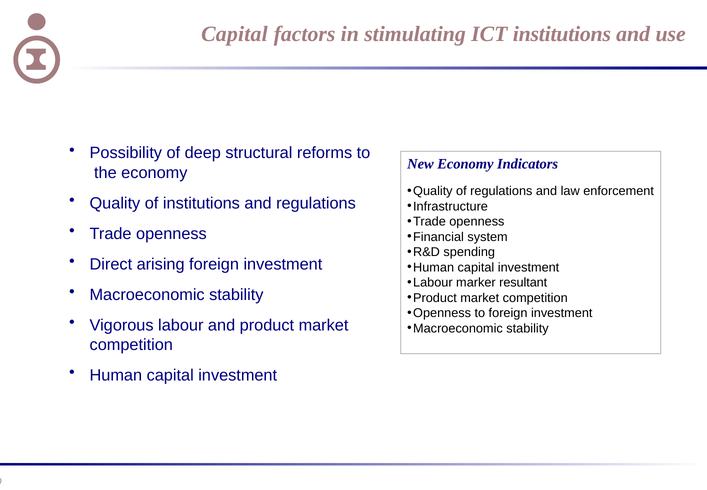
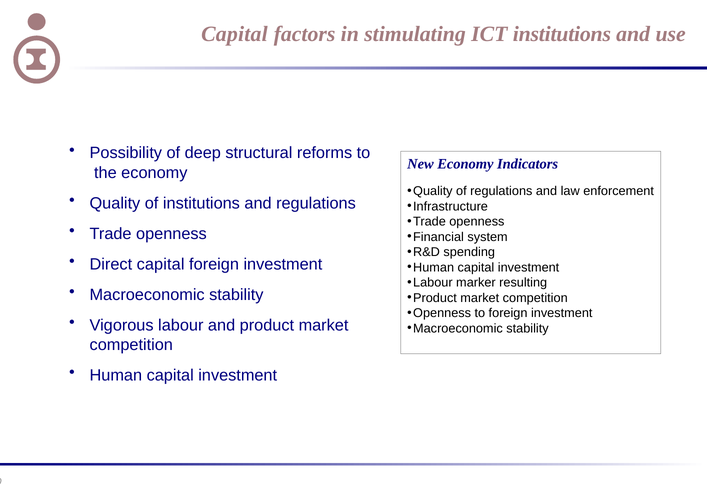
Direct arising: arising -> capital (161, 264)
resultant: resultant -> resulting (523, 282)
